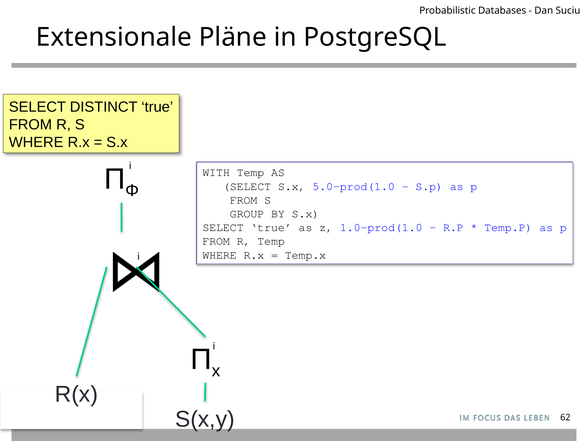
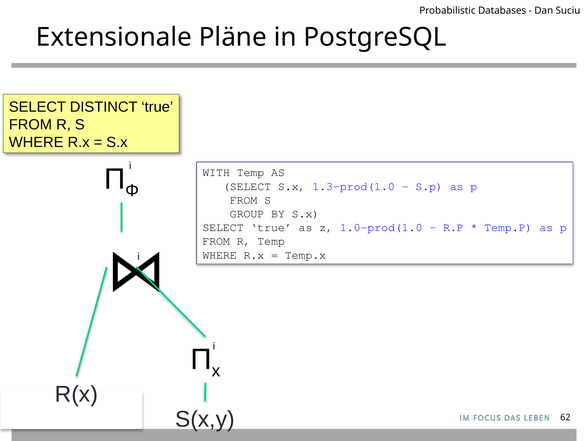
5.0-prod(1.0: 5.0-prod(1.0 -> 1.3-prod(1.0 (354, 186)
